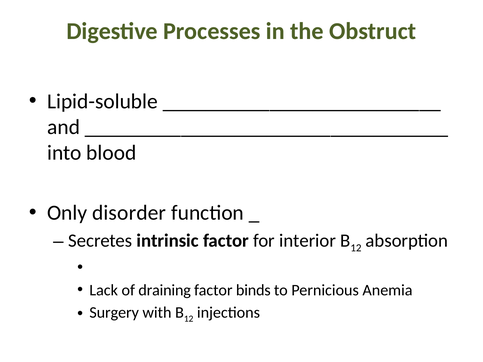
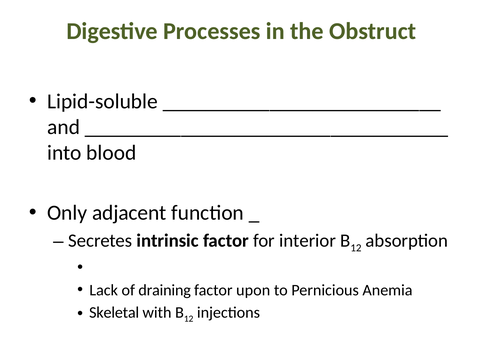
disorder: disorder -> adjacent (129, 213)
binds: binds -> upon (253, 290)
Surgery: Surgery -> Skeletal (114, 313)
